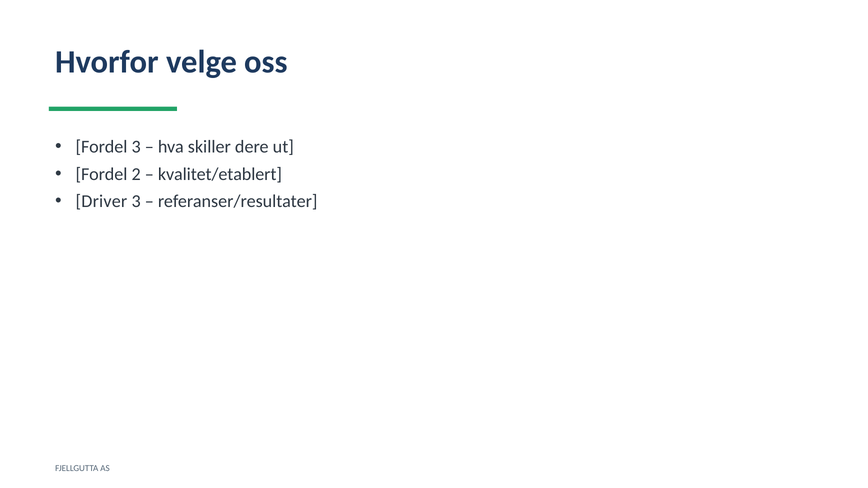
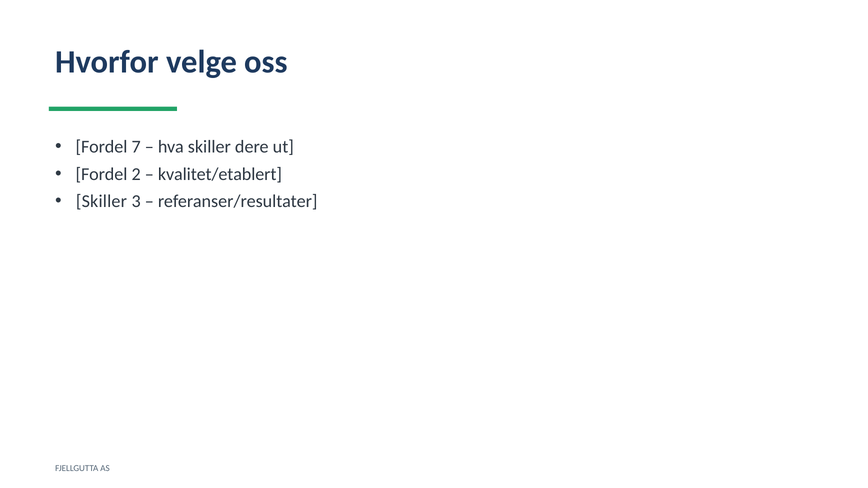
Fordel 3: 3 -> 7 (136, 147)
Driver: Driver -> Skiller (101, 201)
